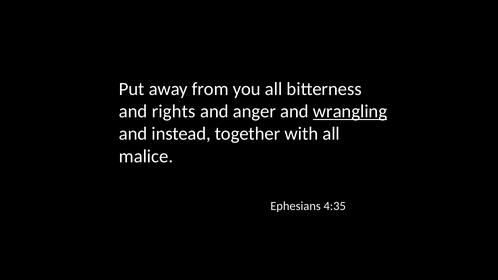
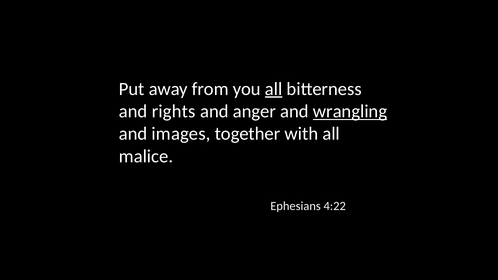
all underline: none -> present (274, 89)
instead: instead -> images (181, 134)
4:35: 4:35 -> 4:22 (335, 206)
